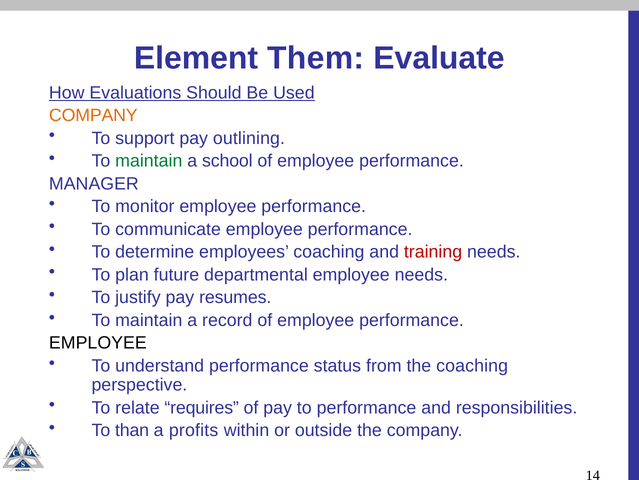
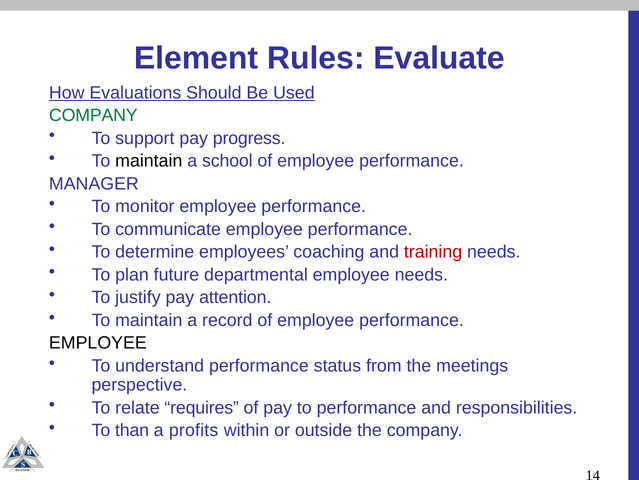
Them: Them -> Rules (316, 58)
COMPANY colour: orange -> green (93, 115)
outlining: outlining -> progress (249, 138)
maintain colour: green -> black (149, 161)
resumes: resumes -> attention (235, 297)
the coaching: coaching -> meetings (472, 365)
